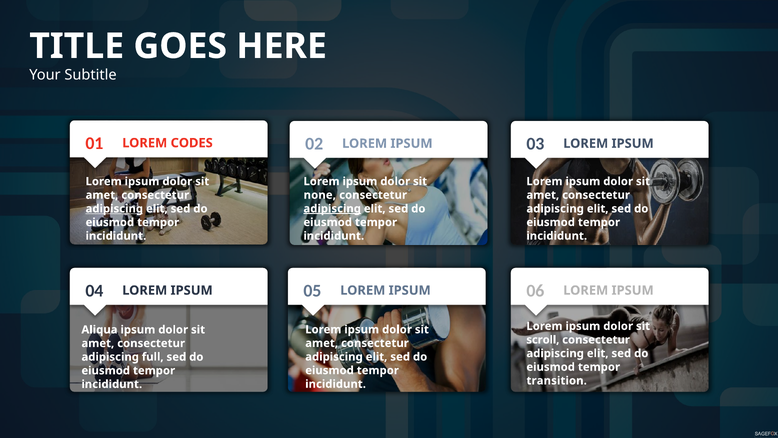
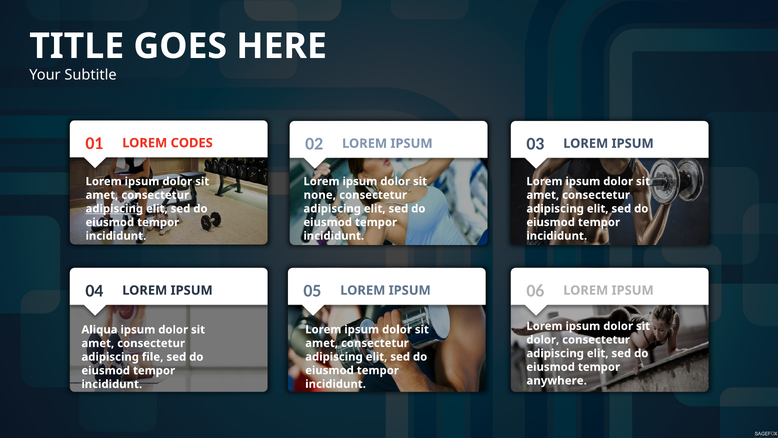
adipiscing underline: present -> none (332, 208)
scroll: scroll -> dolor (543, 339)
full: full -> file (153, 357)
transition: transition -> anywhere (557, 380)
